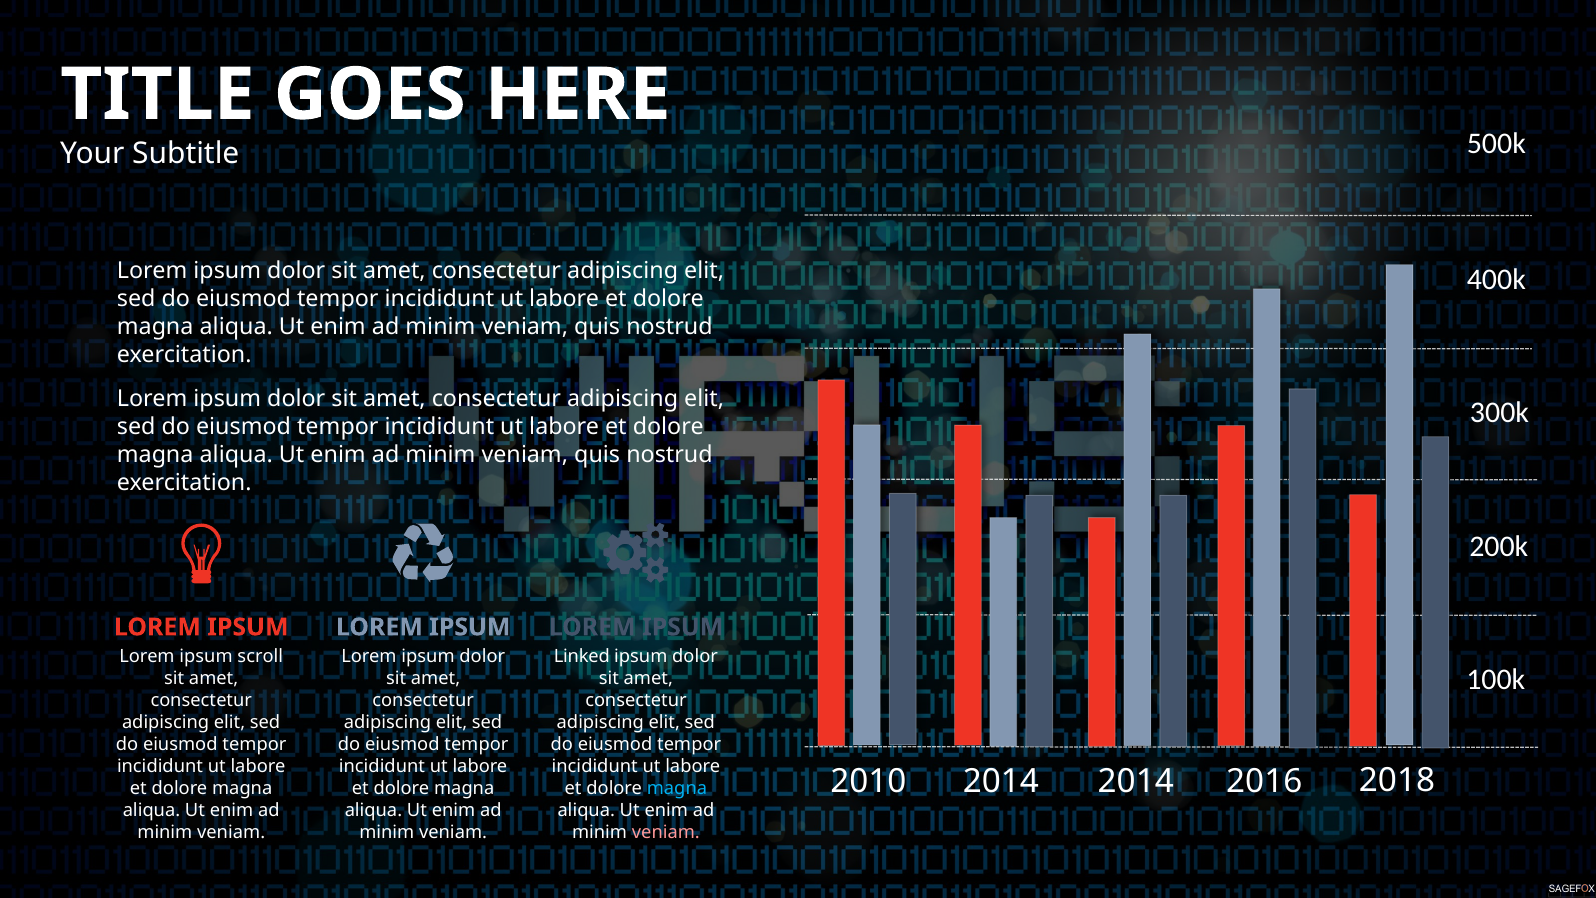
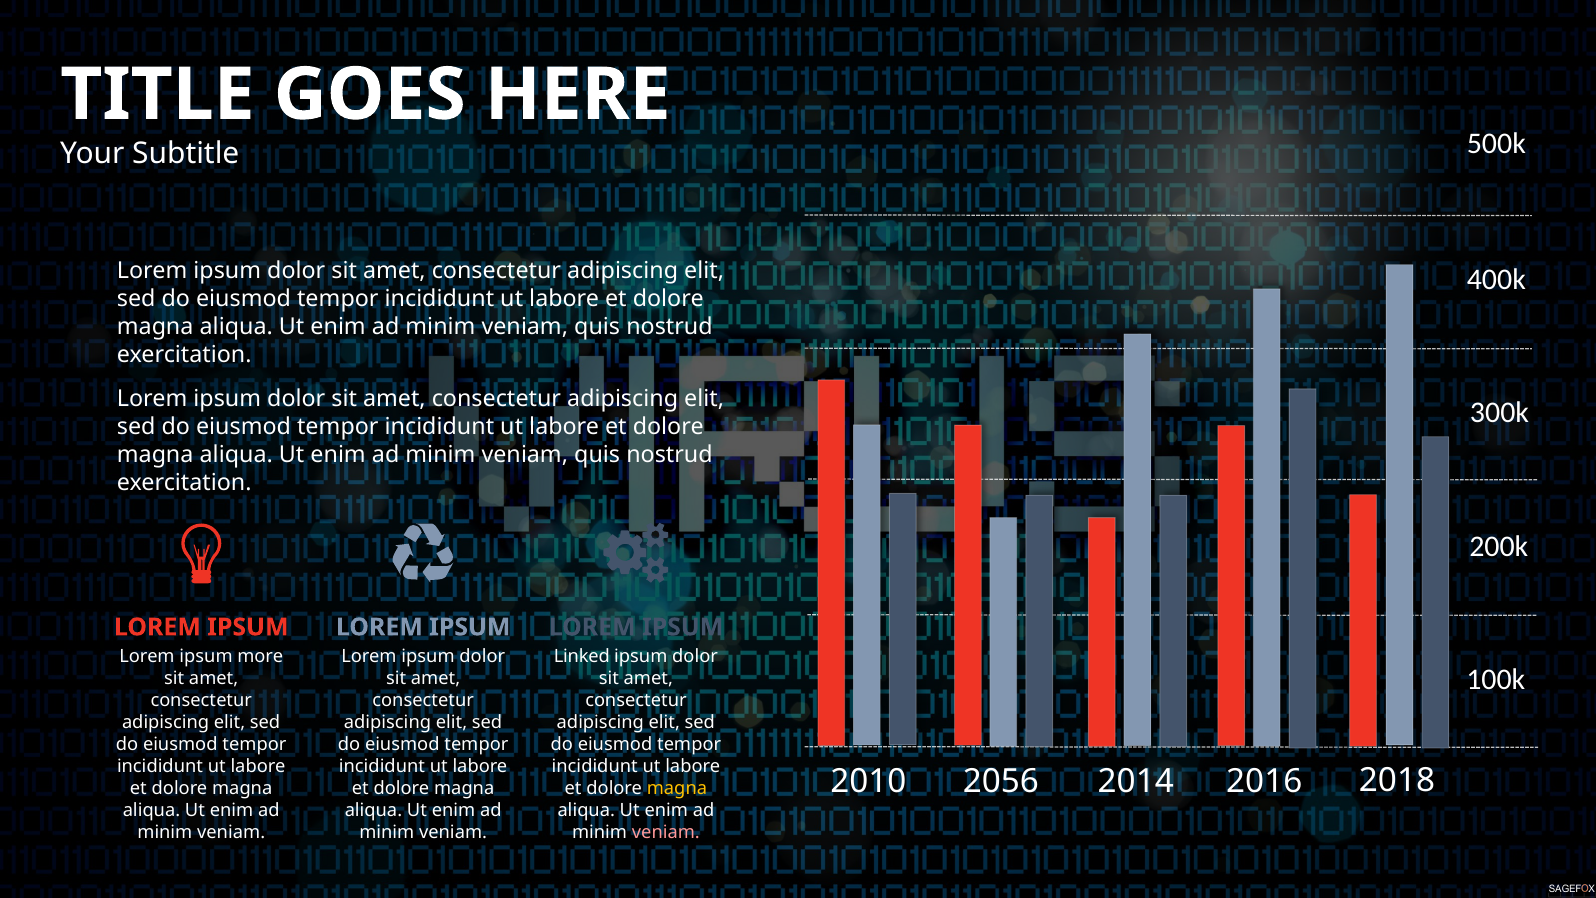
scroll: scroll -> more (260, 657)
2010 2014: 2014 -> 2056 (1001, 781)
magna colour: light blue -> yellow (677, 788)
